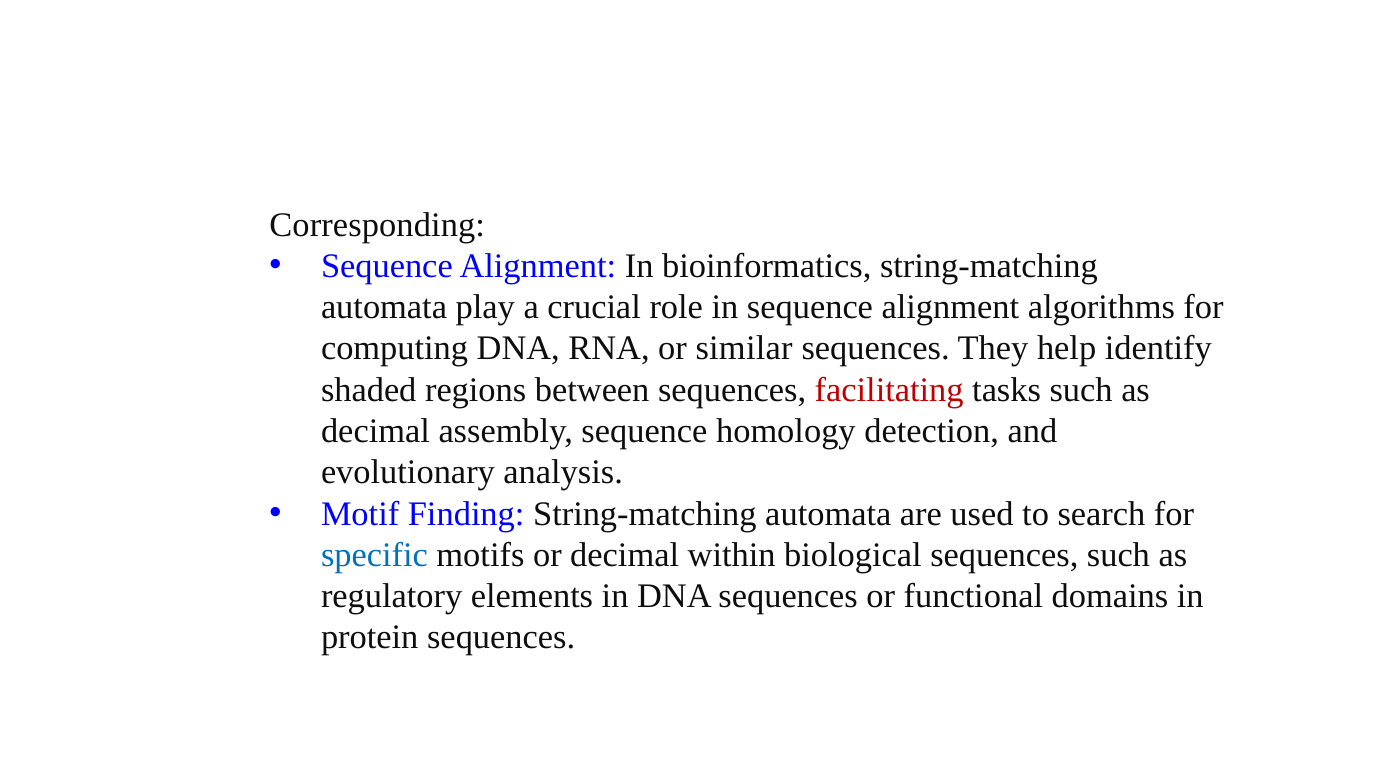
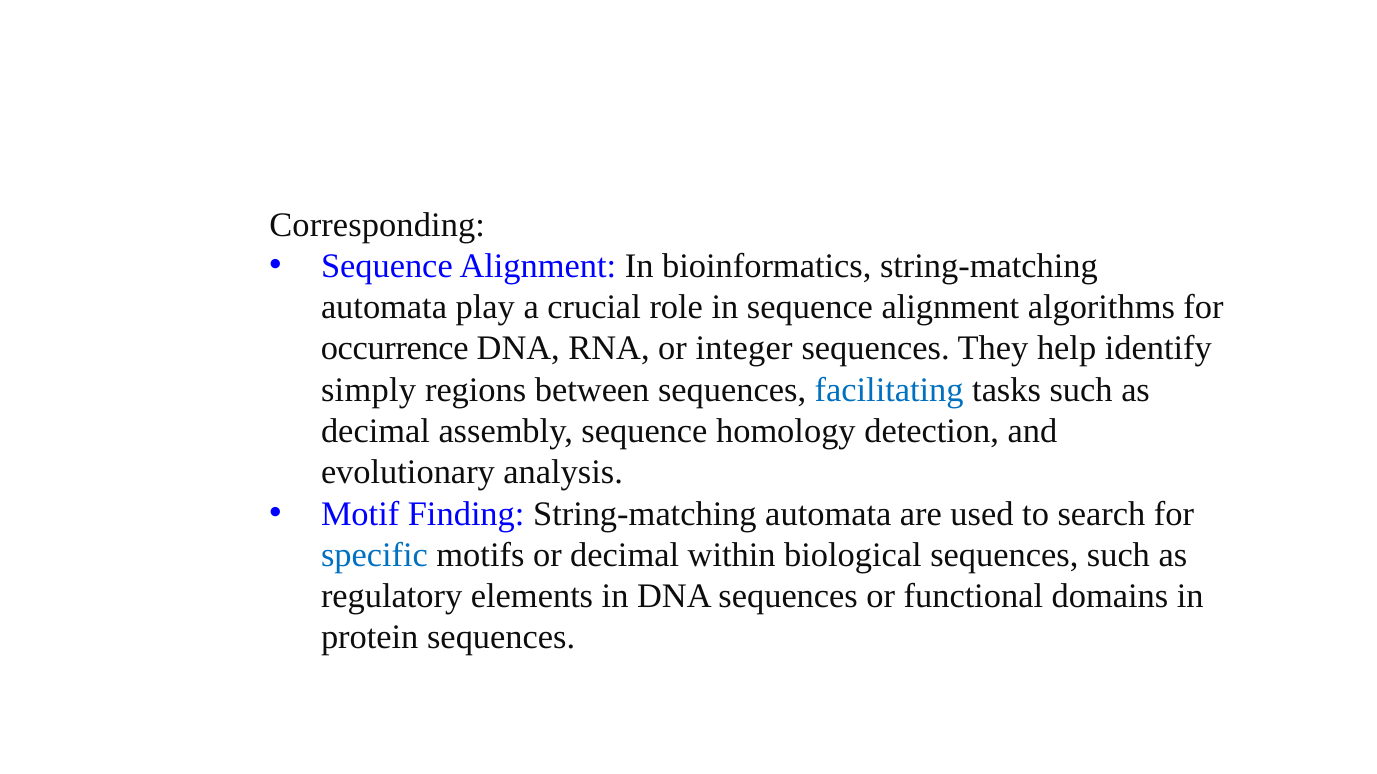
computing: computing -> occurrence (395, 349)
similar: similar -> integer (744, 349)
shaded: shaded -> simply (369, 390)
facilitating colour: red -> blue (889, 390)
